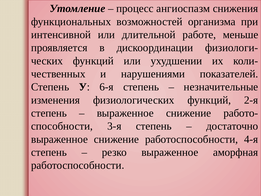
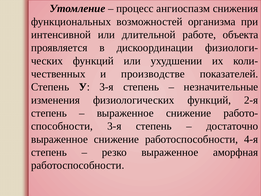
меньше: меньше -> объекта (241, 35)
нарушениями: нарушениями -> производстве (153, 74)
У 6-я: 6-я -> 3-я (107, 87)
